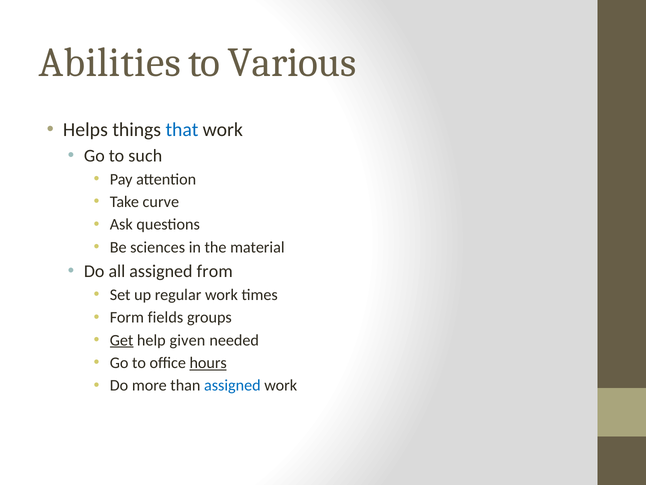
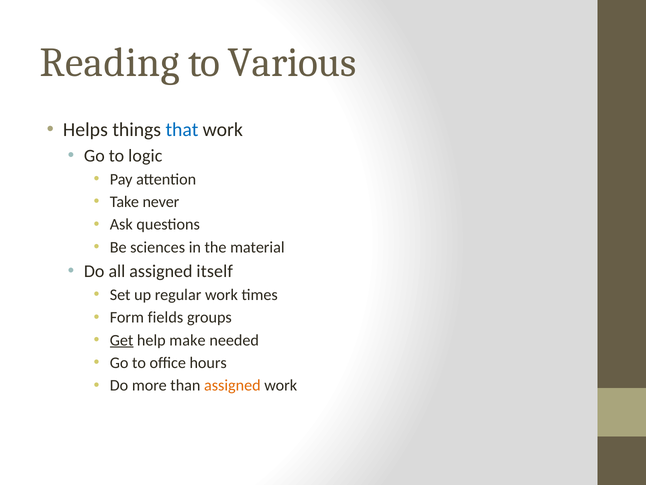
Abilities: Abilities -> Reading (110, 63)
such: such -> logic (145, 156)
curve: curve -> never (161, 202)
from: from -> itself (215, 271)
given: given -> make (187, 340)
hours underline: present -> none (208, 363)
assigned colour: blue -> orange (232, 385)
